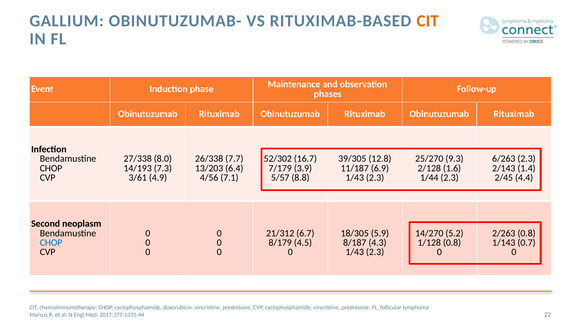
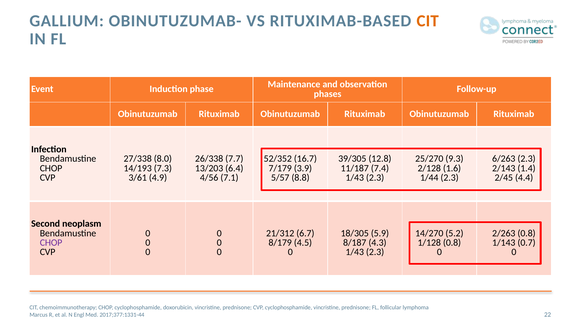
52/302: 52/302 -> 52/352 (278, 159)
6.9: 6.9 -> 7.4 (380, 168)
CHOP colour: blue -> purple (51, 243)
